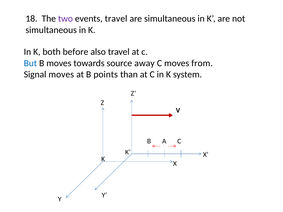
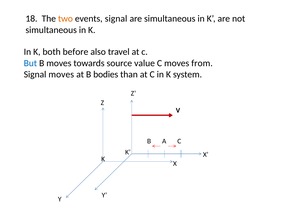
two colour: purple -> orange (65, 19)
events travel: travel -> signal (116, 19)
away: away -> value (145, 63)
points: points -> bodies (106, 75)
